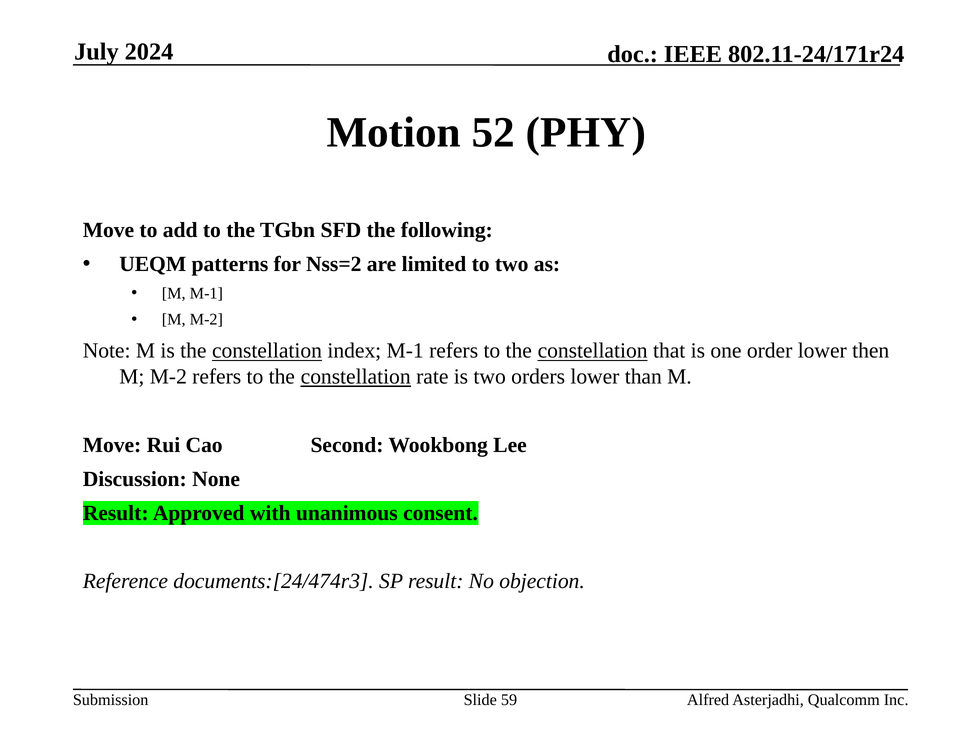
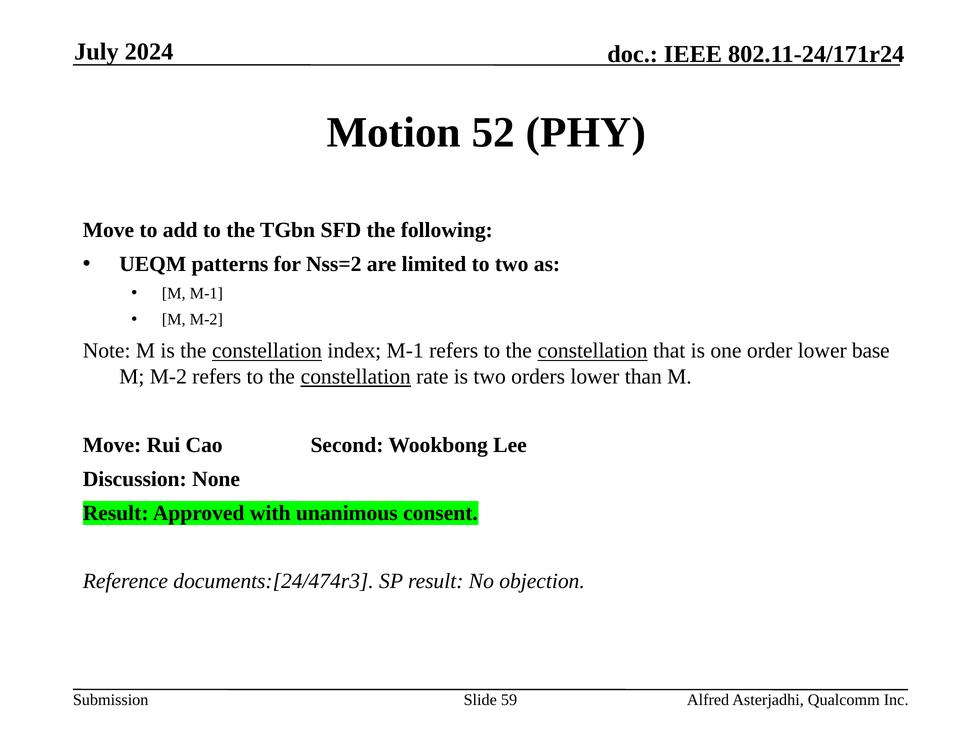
then: then -> base (871, 351)
